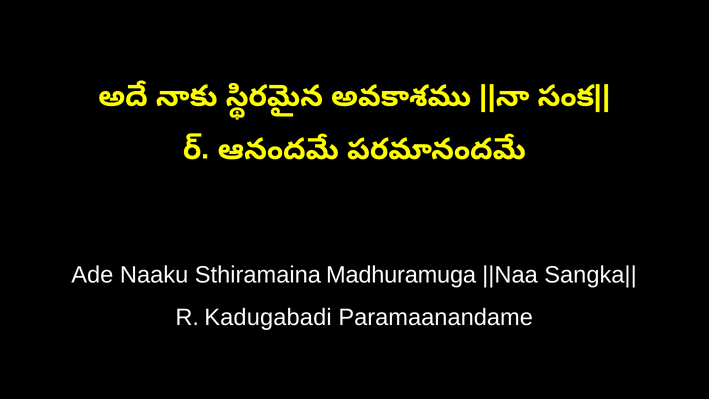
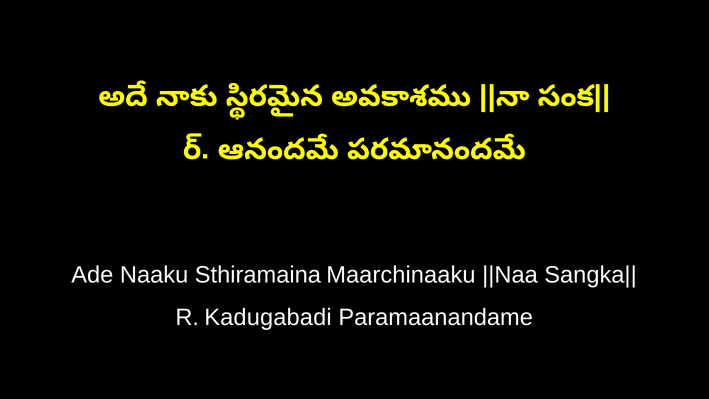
Madhuramuga: Madhuramuga -> Maarchinaaku (401, 275)
